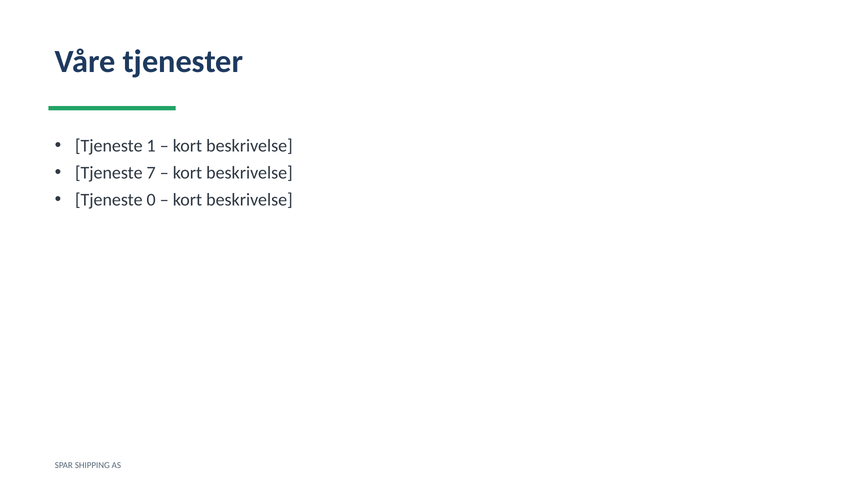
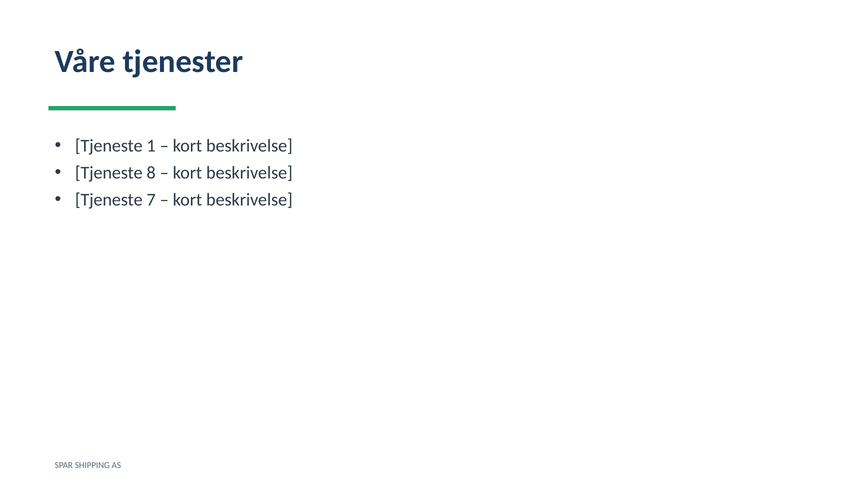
7: 7 -> 8 (151, 173)
0: 0 -> 7 (151, 200)
